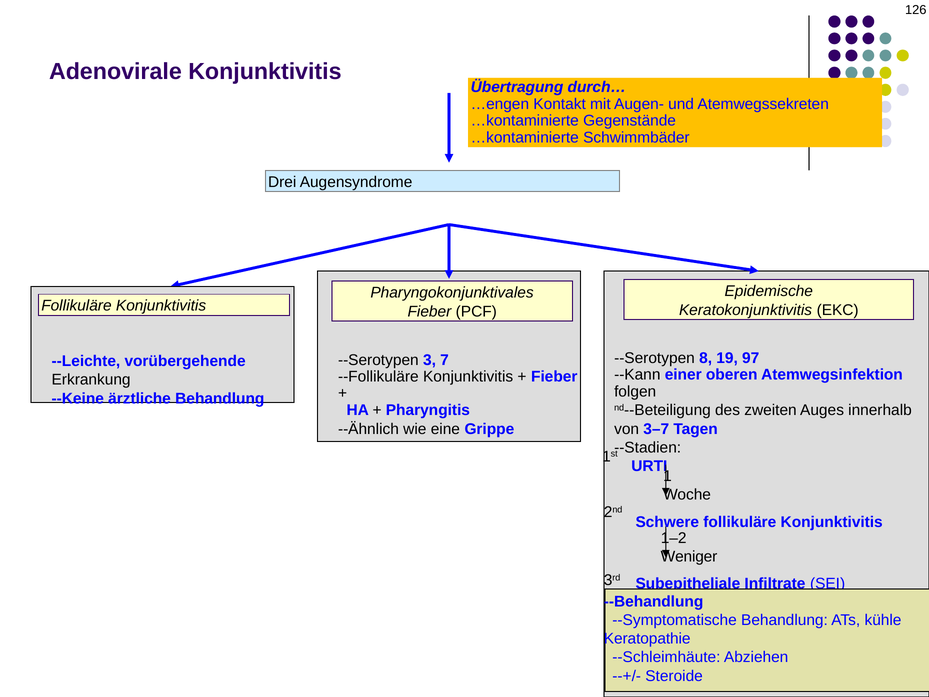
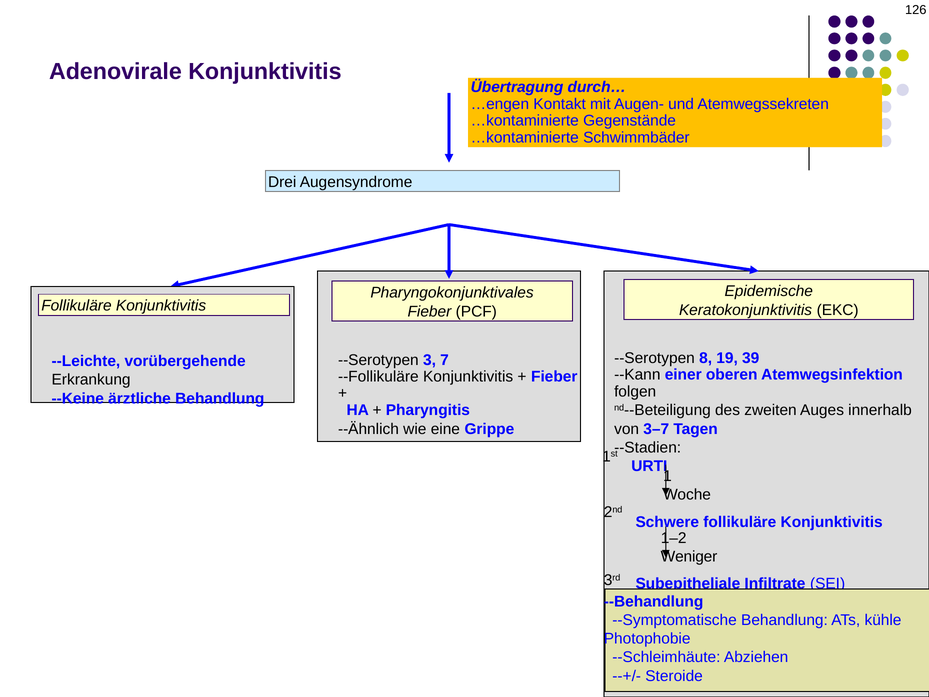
97: 97 -> 39 (751, 358)
Keratopathie: Keratopathie -> Photophobie (647, 639)
